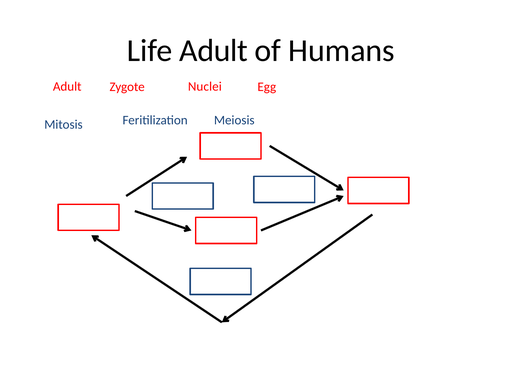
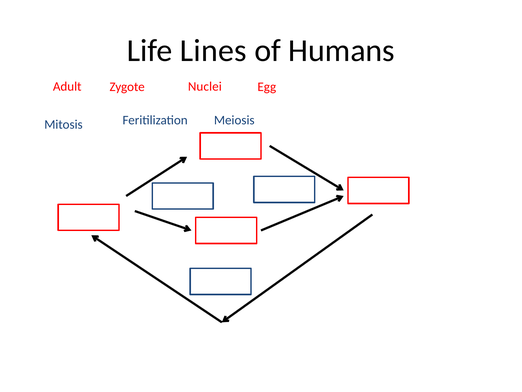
Life Adult: Adult -> Lines (213, 51)
